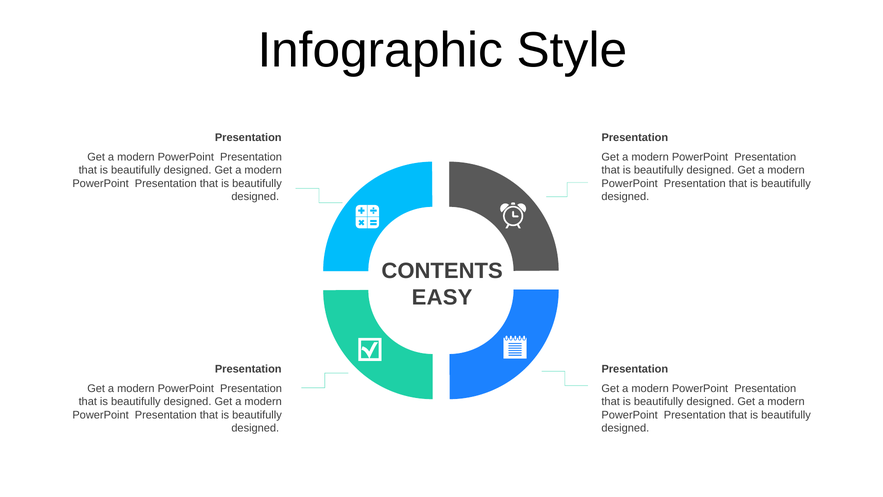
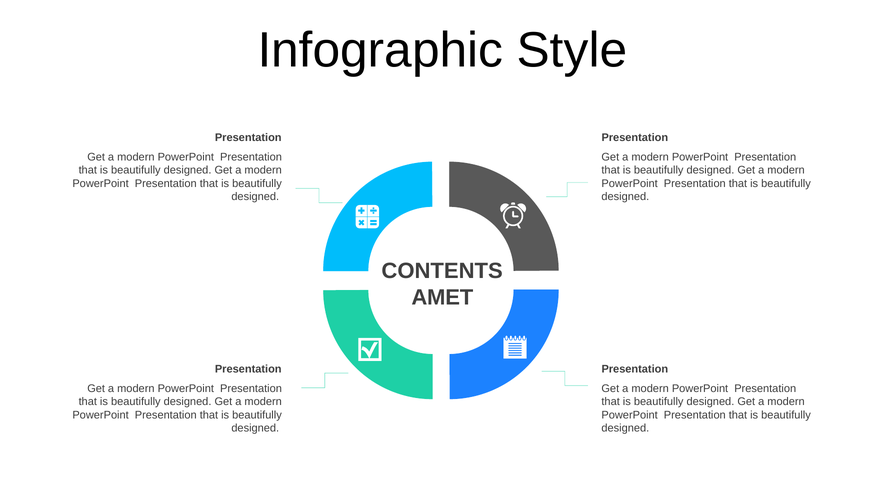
EASY: EASY -> AMET (442, 297)
